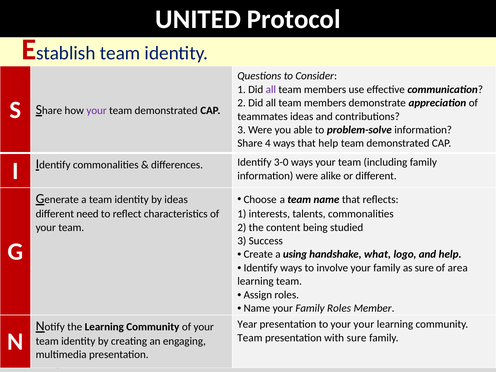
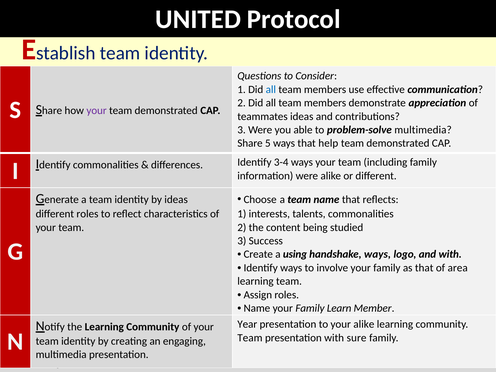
all colour: purple -> blue (271, 89)
problem-solve information: information -> multimedia (423, 130)
4: 4 -> 5 (268, 143)
3-0: 3-0 -> 3-4 (281, 162)
different need: need -> roles (87, 214)
handshake what: what -> ways (377, 254)
and help: help -> with (450, 254)
as sure: sure -> that (424, 268)
Family Roles: Roles -> Learn (339, 308)
your your: your -> alike (364, 324)
